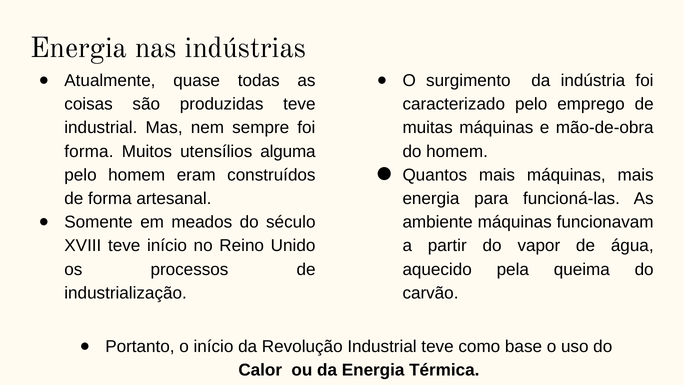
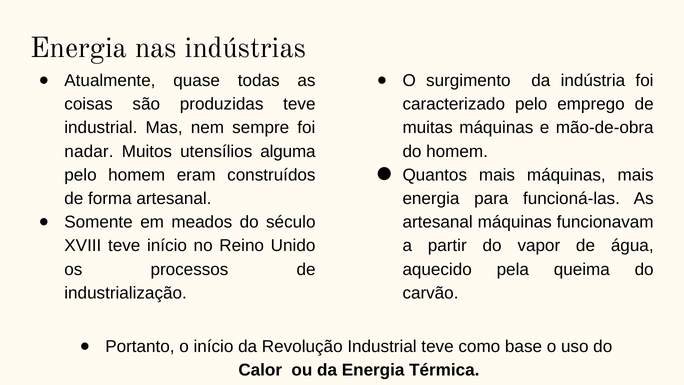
forma: forma -> nadar (89, 151)
ambiente: ambiente -> artesanal (438, 222)
